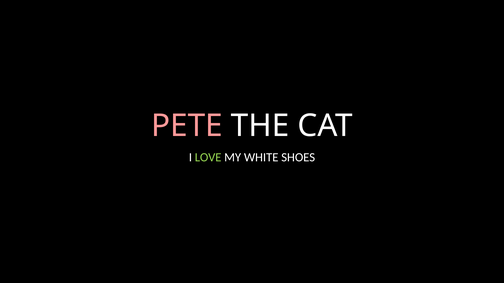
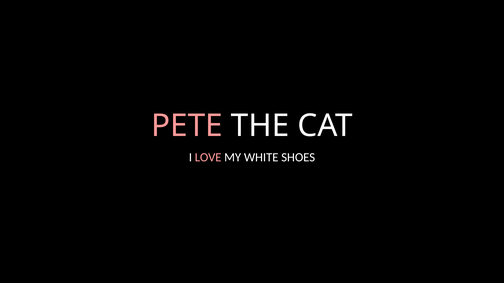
LOVE colour: light green -> pink (208, 158)
